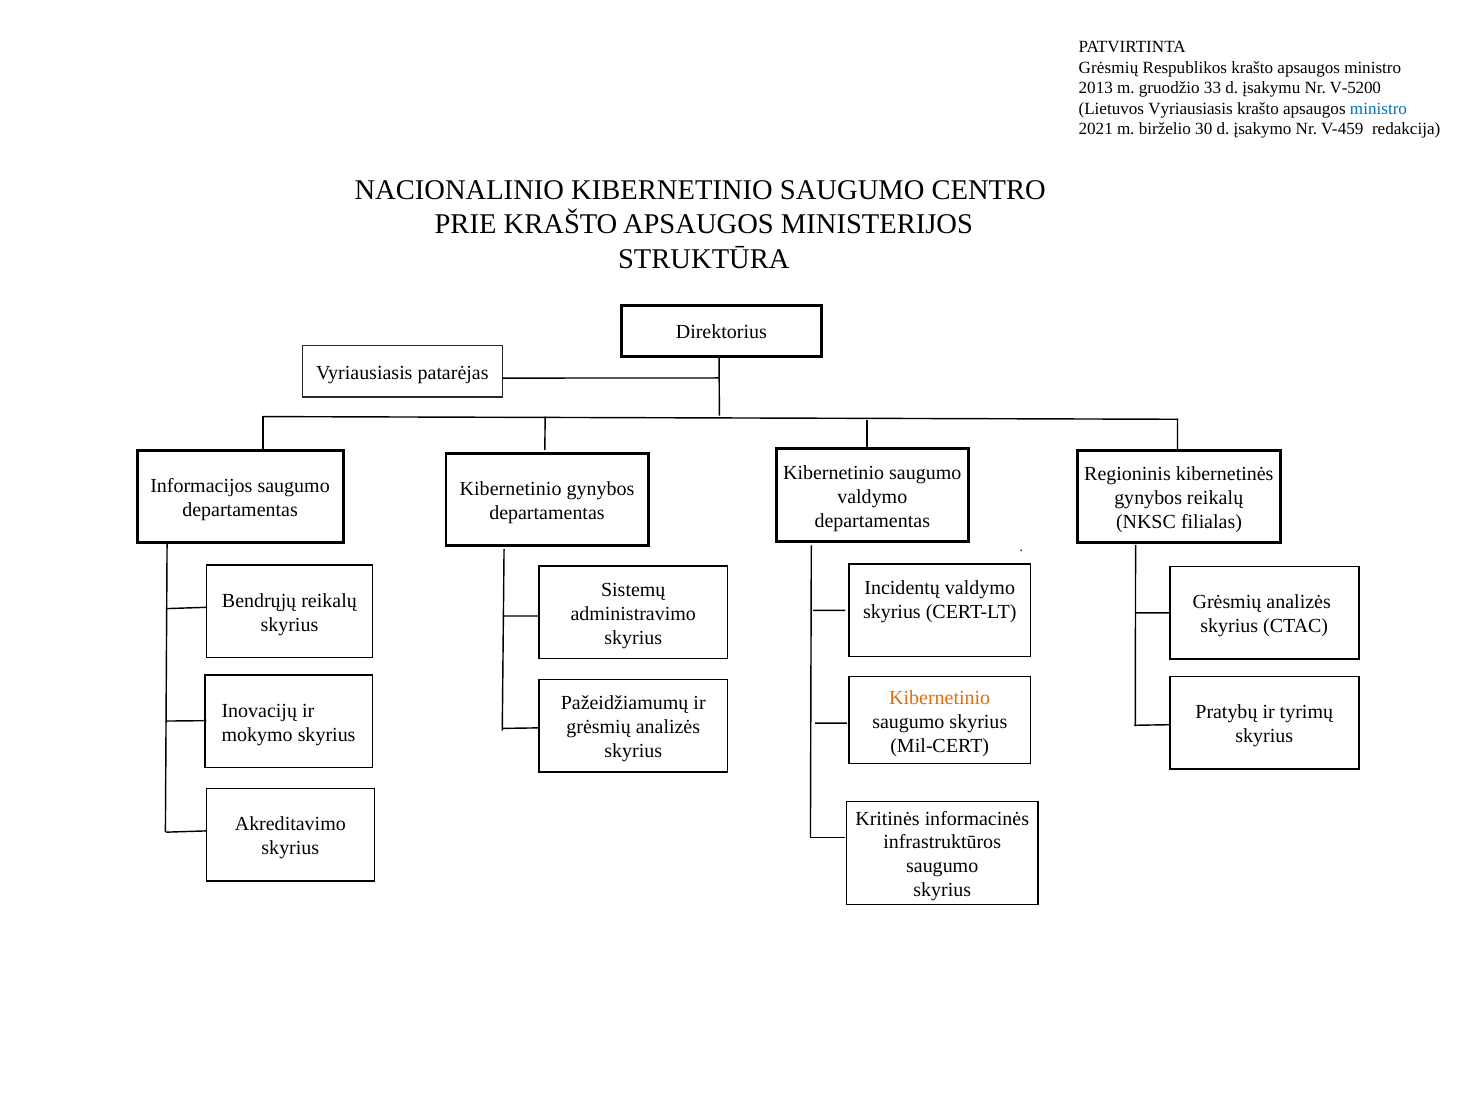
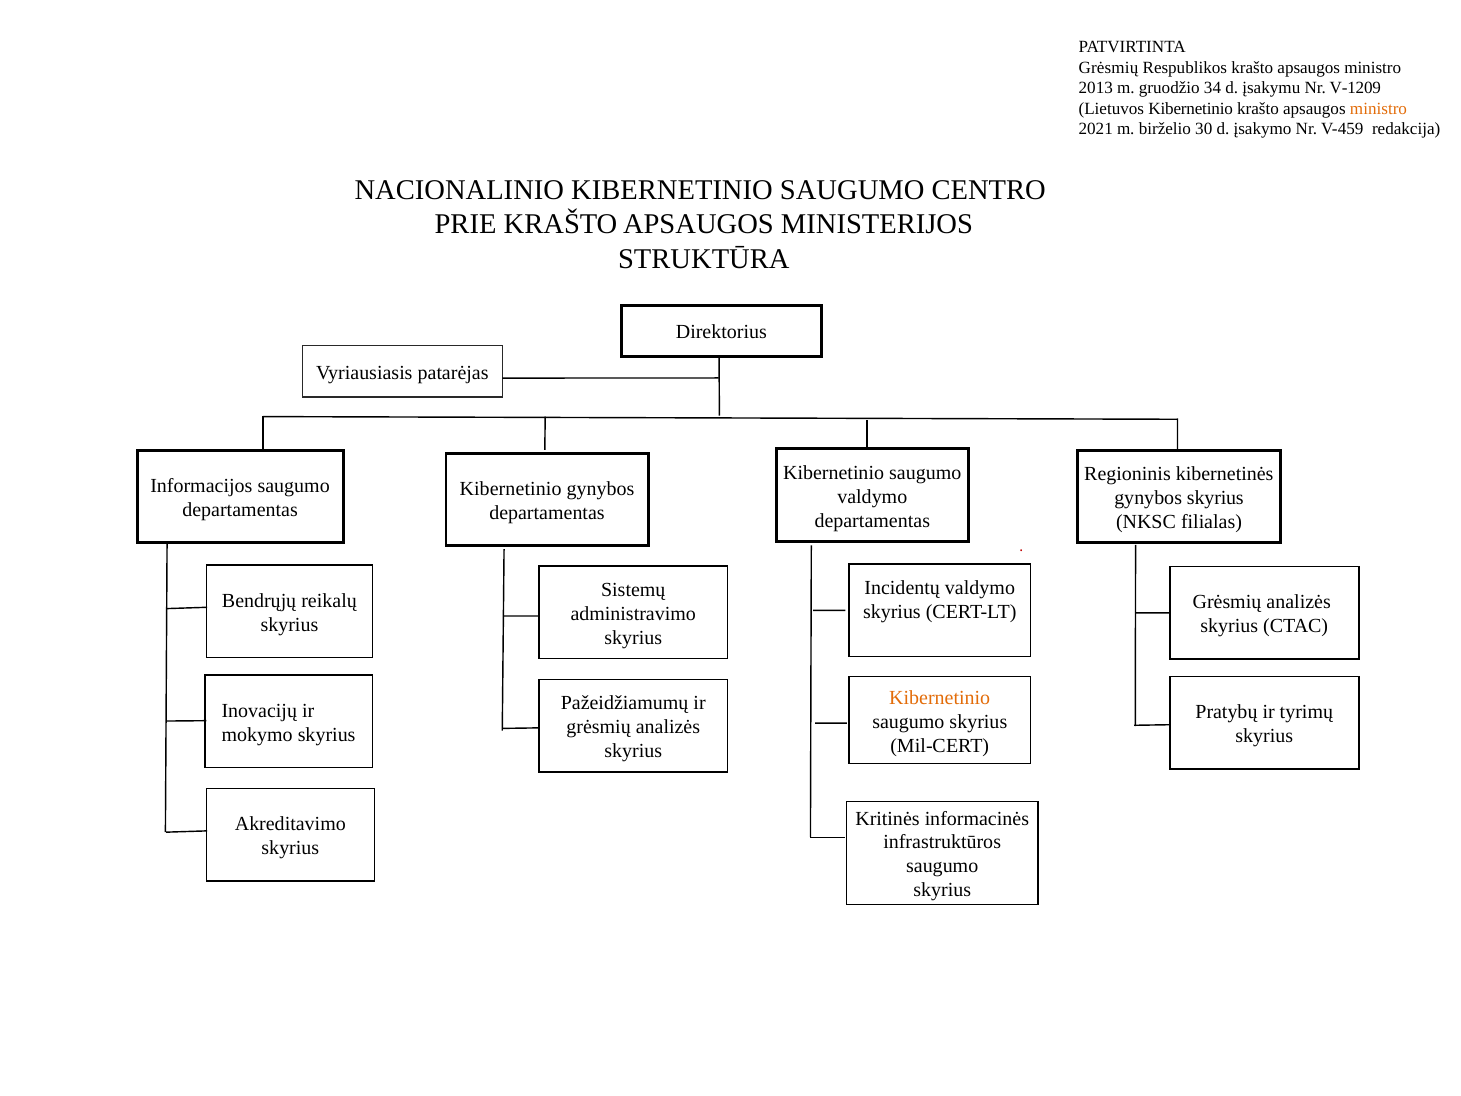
33: 33 -> 34 (1213, 88)
V-5200: V-5200 -> V-1209 (1355, 88)
Lietuvos Vyriausiasis: Vyriausiasis -> Kibernetinio (1191, 109)
ministro colour: blue -> orange (1378, 109)
gynybos reikalų: reikalų -> skyrius (1215, 498)
